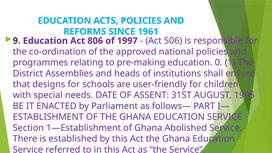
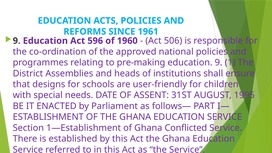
806: 806 -> 596 (95, 41)
1997: 1997 -> 1960 (127, 41)
education 0: 0 -> 9 (219, 63)
Abolished: Abolished -> Conflicted (186, 128)
